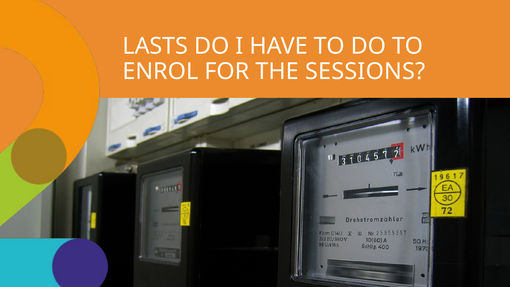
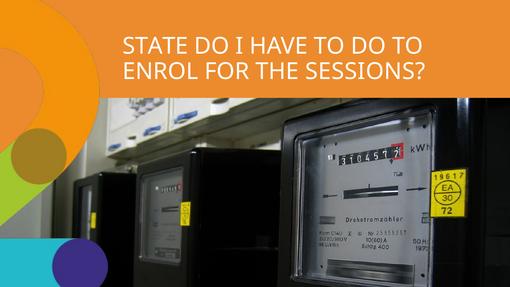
LASTS: LASTS -> STATE (155, 46)
